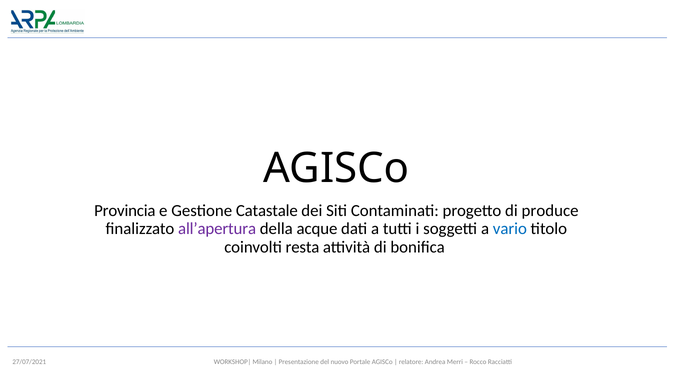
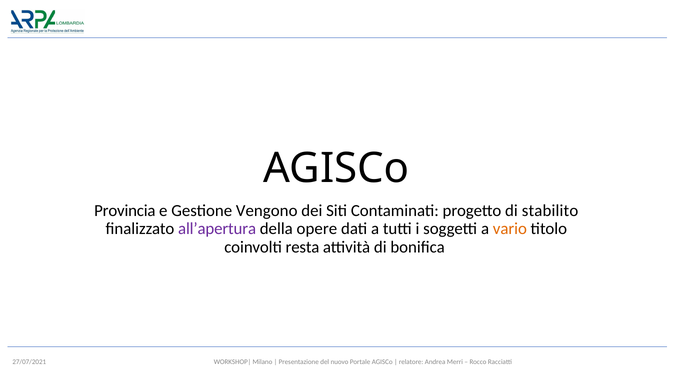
Catastale: Catastale -> Vengono (267, 210)
produce: produce -> stabilito (550, 210)
acque: acque -> opere (317, 229)
vario colour: blue -> orange (510, 229)
